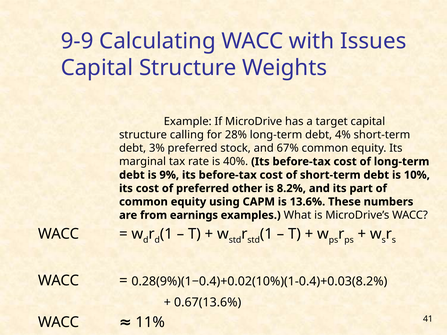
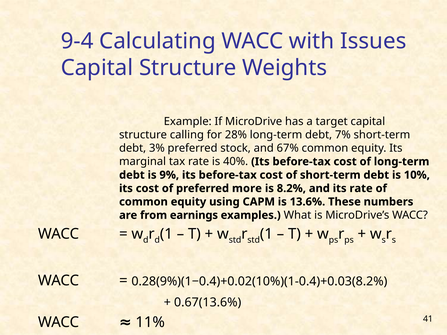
9-9: 9-9 -> 9-4 (77, 41)
4%: 4% -> 7% (343, 135)
other: other -> more (247, 189)
its part: part -> rate (361, 189)
